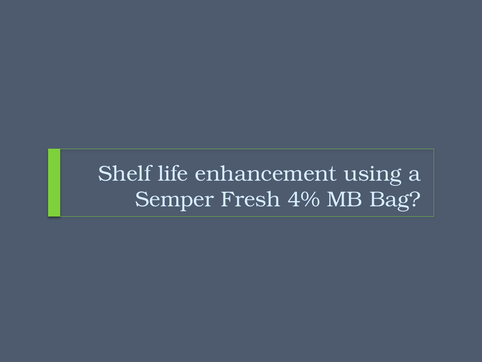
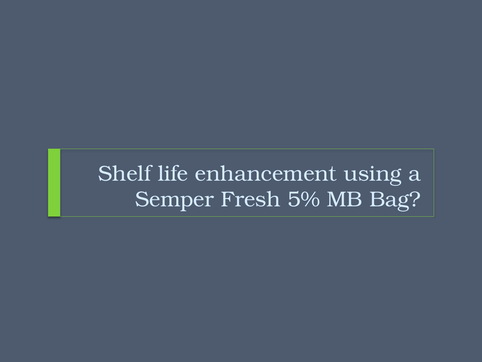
4%: 4% -> 5% (304, 199)
